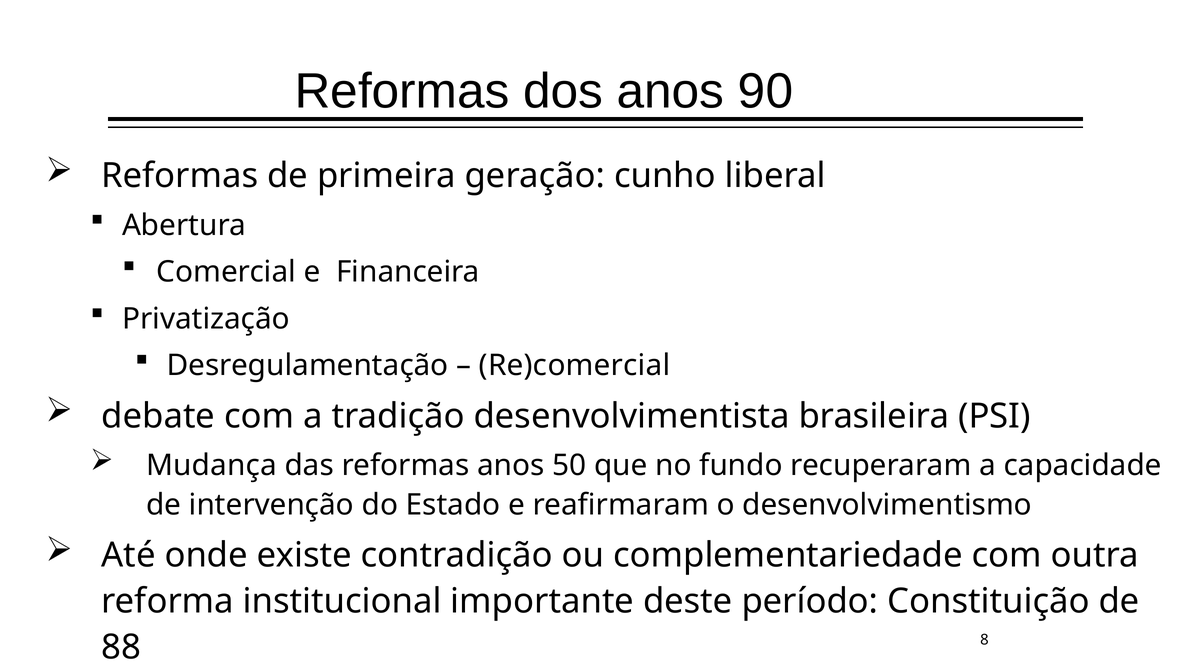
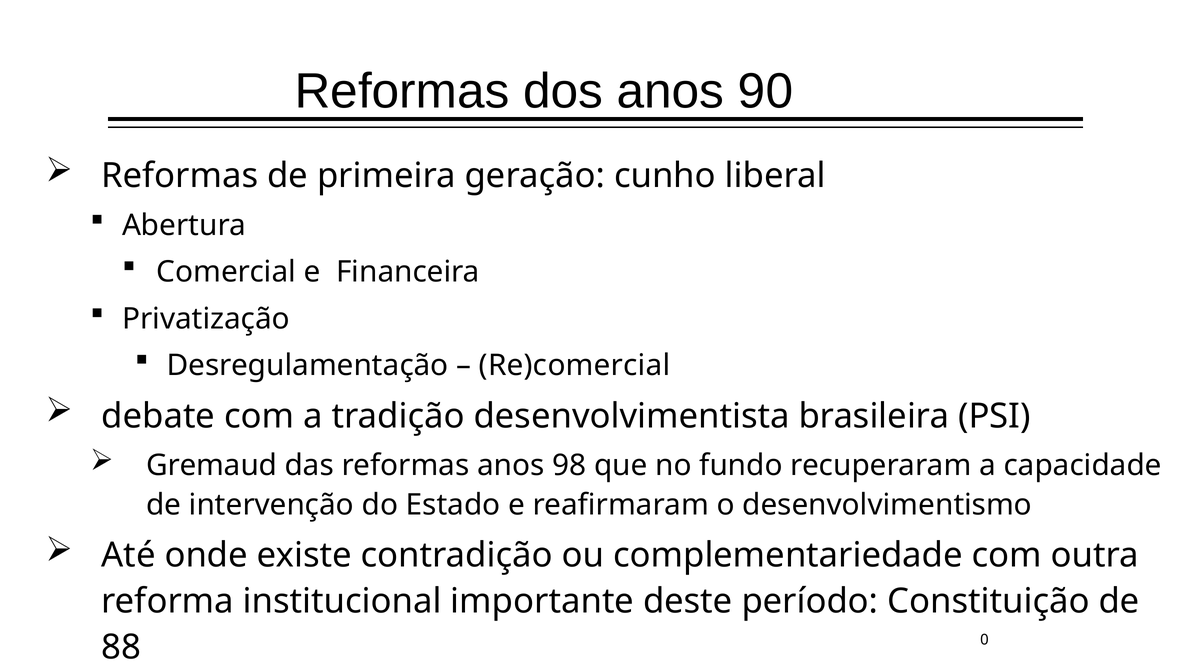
Mudança: Mudança -> Gremaud (212, 465)
50: 50 -> 98 (569, 465)
8: 8 -> 0 (984, 640)
